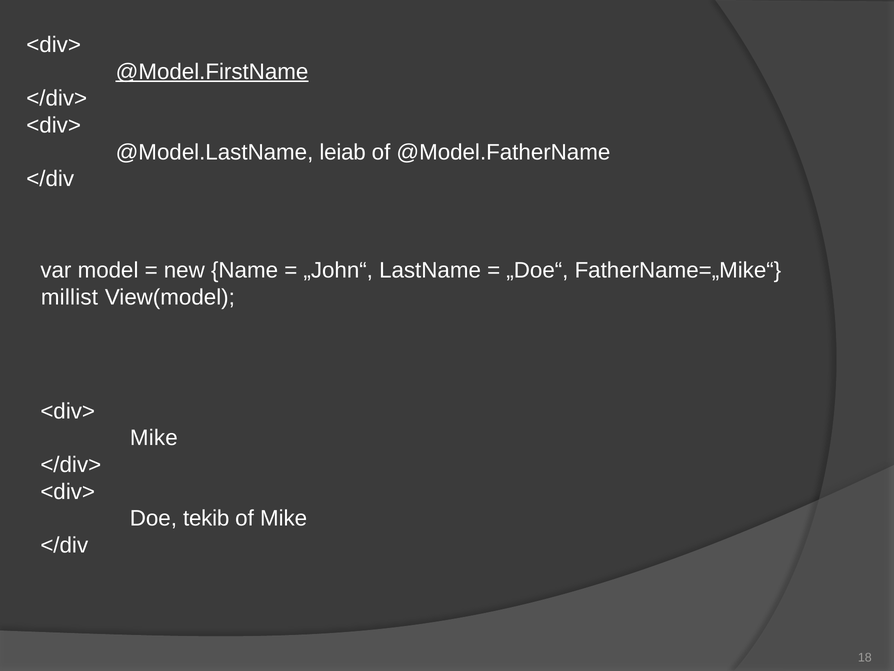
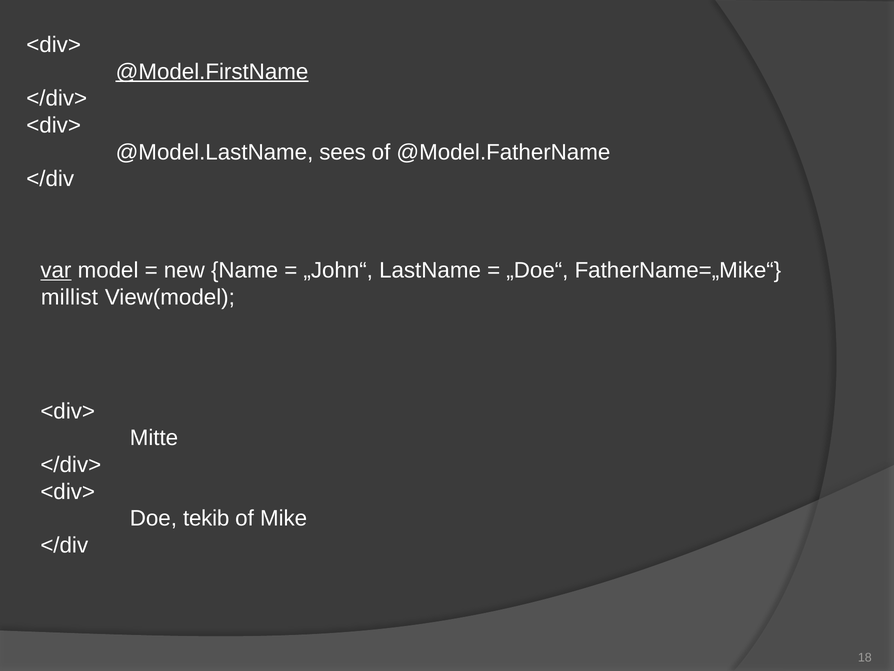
leiab: leiab -> sees (343, 152)
var underline: none -> present (56, 270)
Mike: Mike -> Mitte (154, 438)
